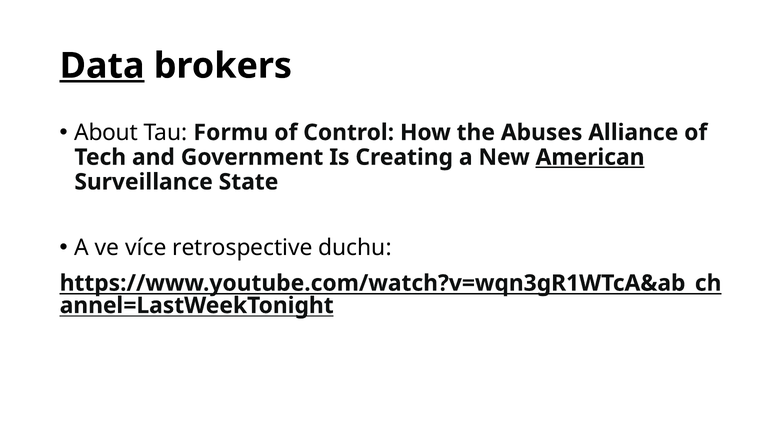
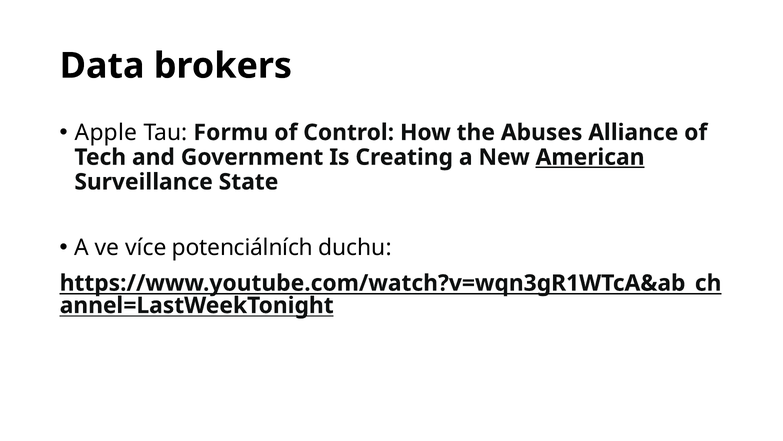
Data underline: present -> none (102, 66)
About: About -> Apple (106, 132)
retrospective: retrospective -> potenciálních (242, 247)
